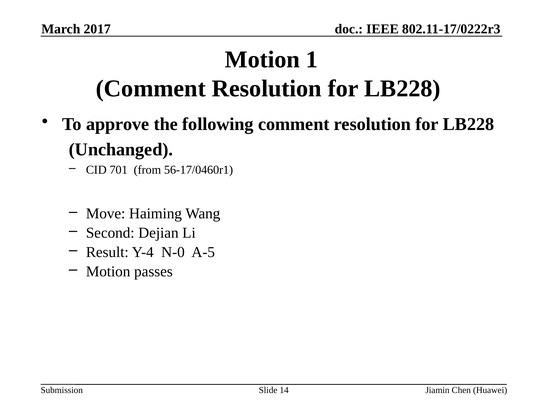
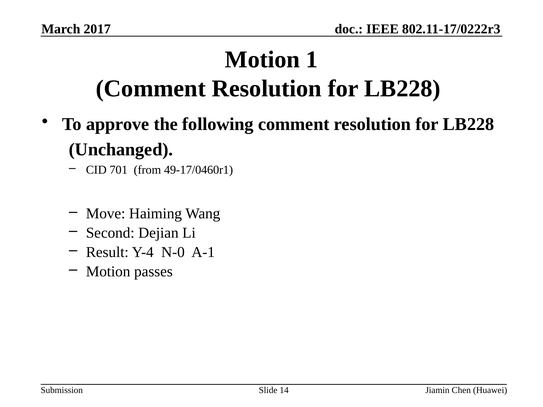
56-17/0460r1: 56-17/0460r1 -> 49-17/0460r1 (199, 170)
A-5: A-5 -> A-1 (203, 252)
